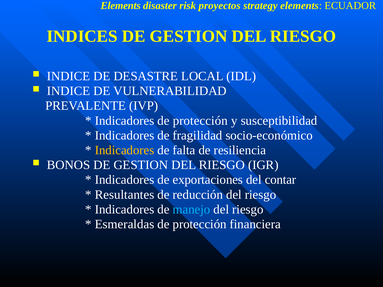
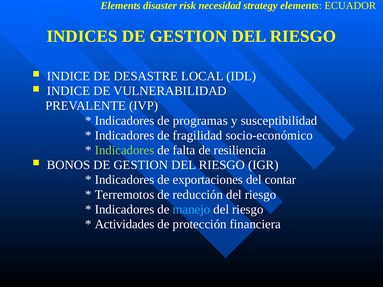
proyectos: proyectos -> necesidad (220, 6)
Indicadores de protección: protección -> programas (200, 121)
Indicadores colour: yellow -> light green (125, 150)
Resultantes: Resultantes -> Terremotos (125, 195)
Esmeraldas: Esmeraldas -> Actividades (125, 224)
